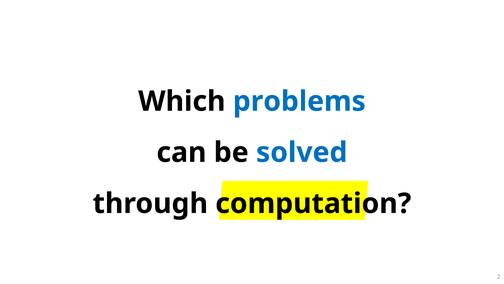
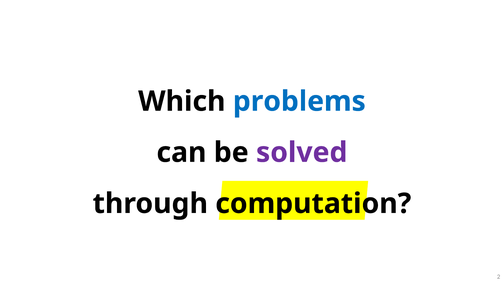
solved colour: blue -> purple (302, 152)
